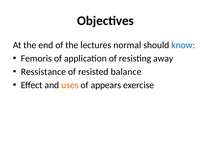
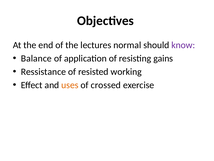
know colour: blue -> purple (183, 45)
Femoris: Femoris -> Balance (36, 58)
away: away -> gains (163, 58)
balance: balance -> working (126, 72)
appears: appears -> crossed (106, 85)
